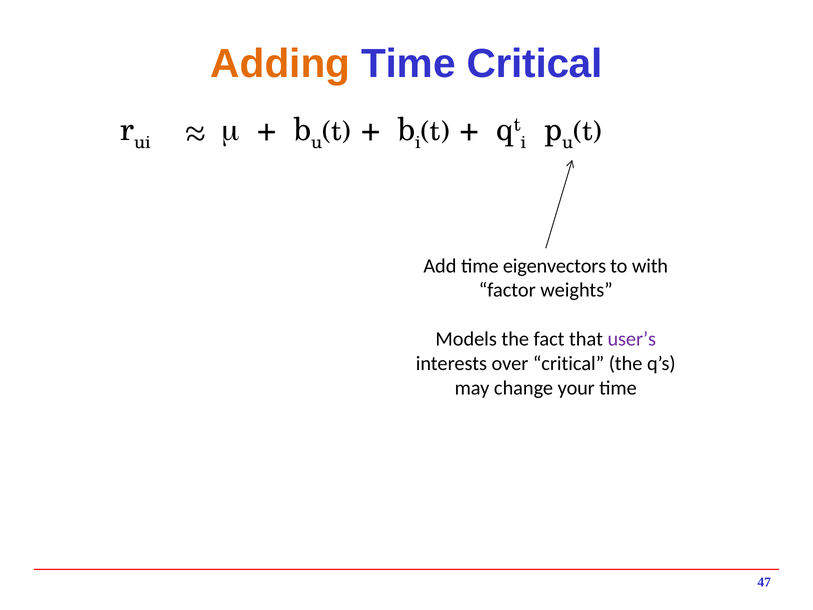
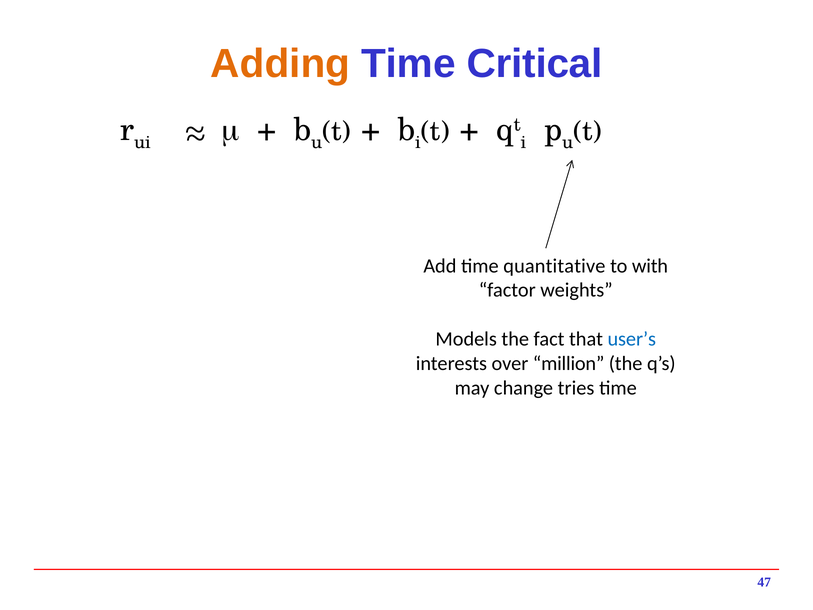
eigenvectors: eigenvectors -> quantitative (554, 266)
user’s colour: purple -> blue (632, 339)
over critical: critical -> million (569, 363)
your: your -> tries (576, 388)
